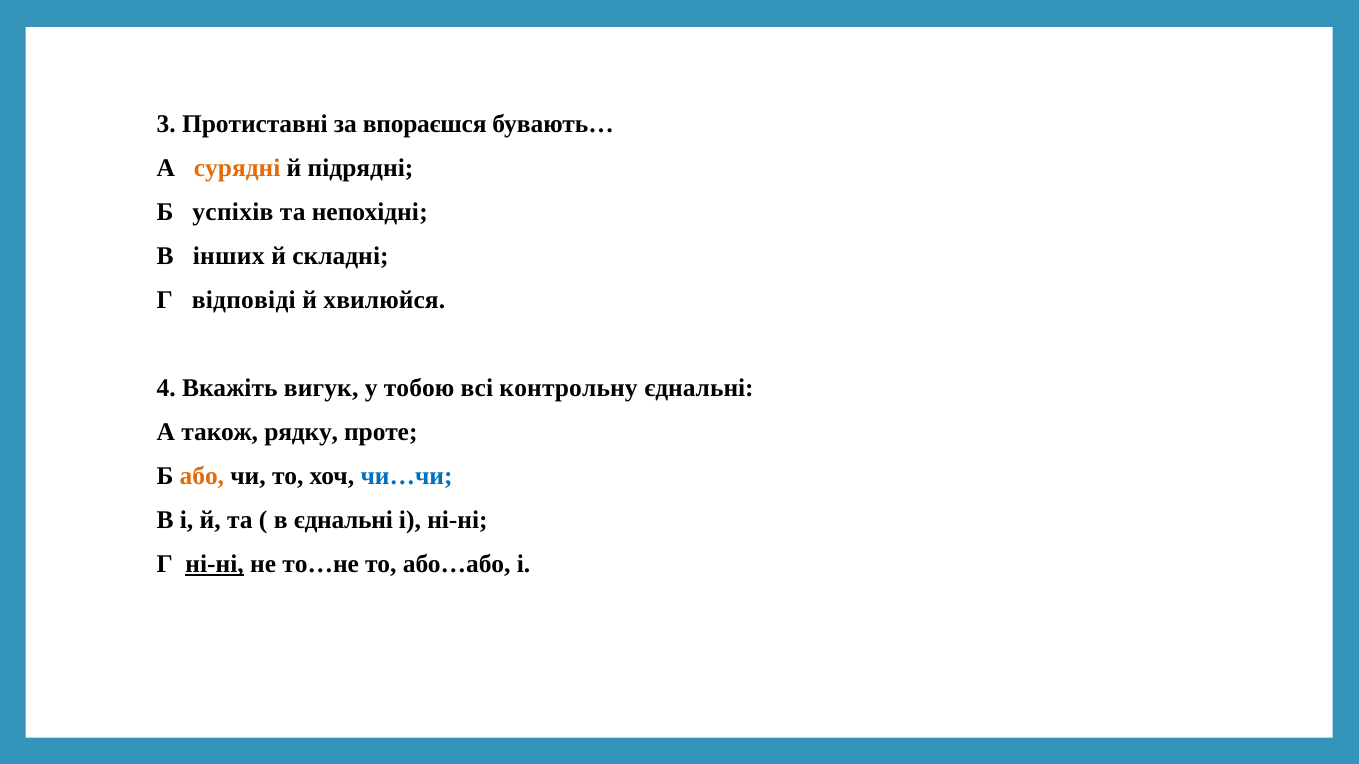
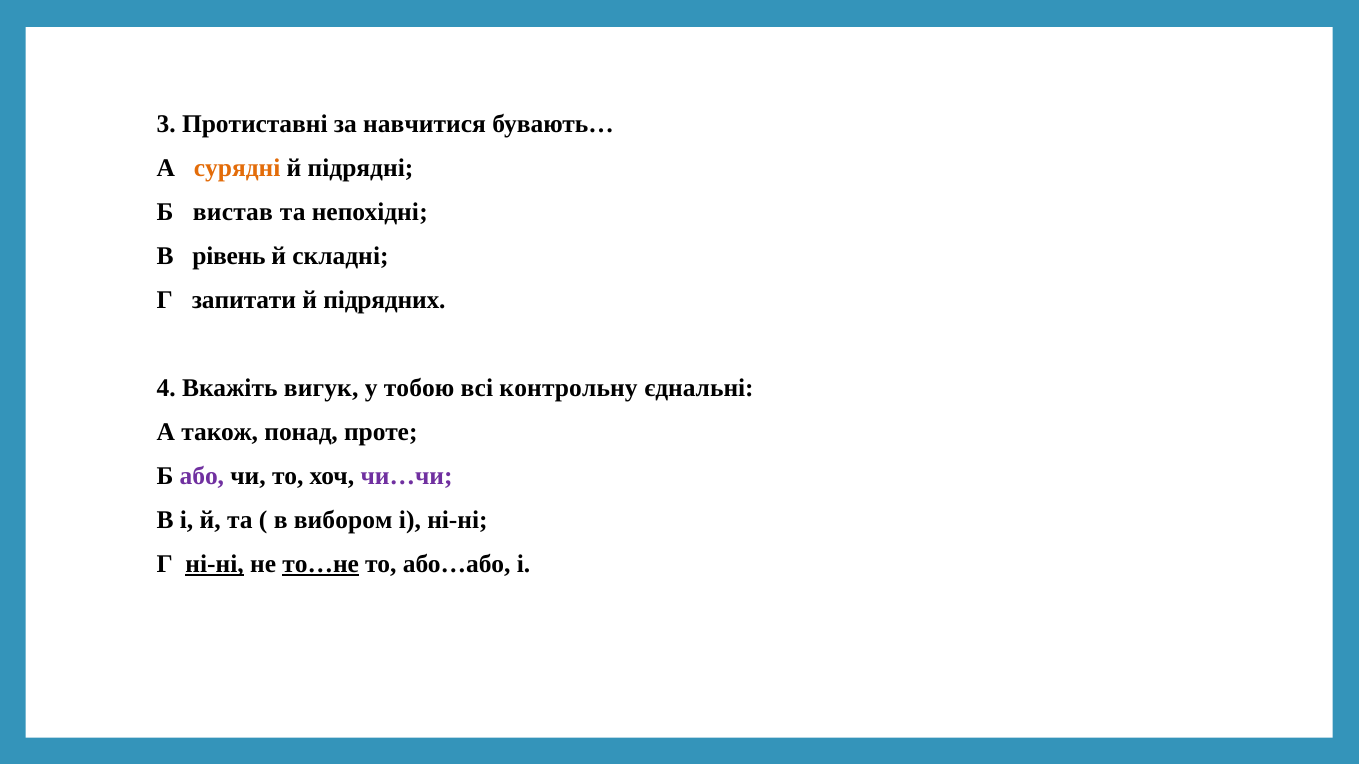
впораєшся: впораєшся -> навчитися (425, 124)
успіхів: успіхів -> вистав (233, 212)
інших: інших -> рівень (229, 256)
відповіді: відповіді -> запитати (244, 300)
хвилюйся: хвилюйся -> підрядних (384, 300)
рядку: рядку -> понад (301, 432)
або colour: orange -> purple (202, 476)
чи…чи colour: blue -> purple (407, 476)
в єднальні: єднальні -> вибором (343, 520)
то…не underline: none -> present (321, 564)
